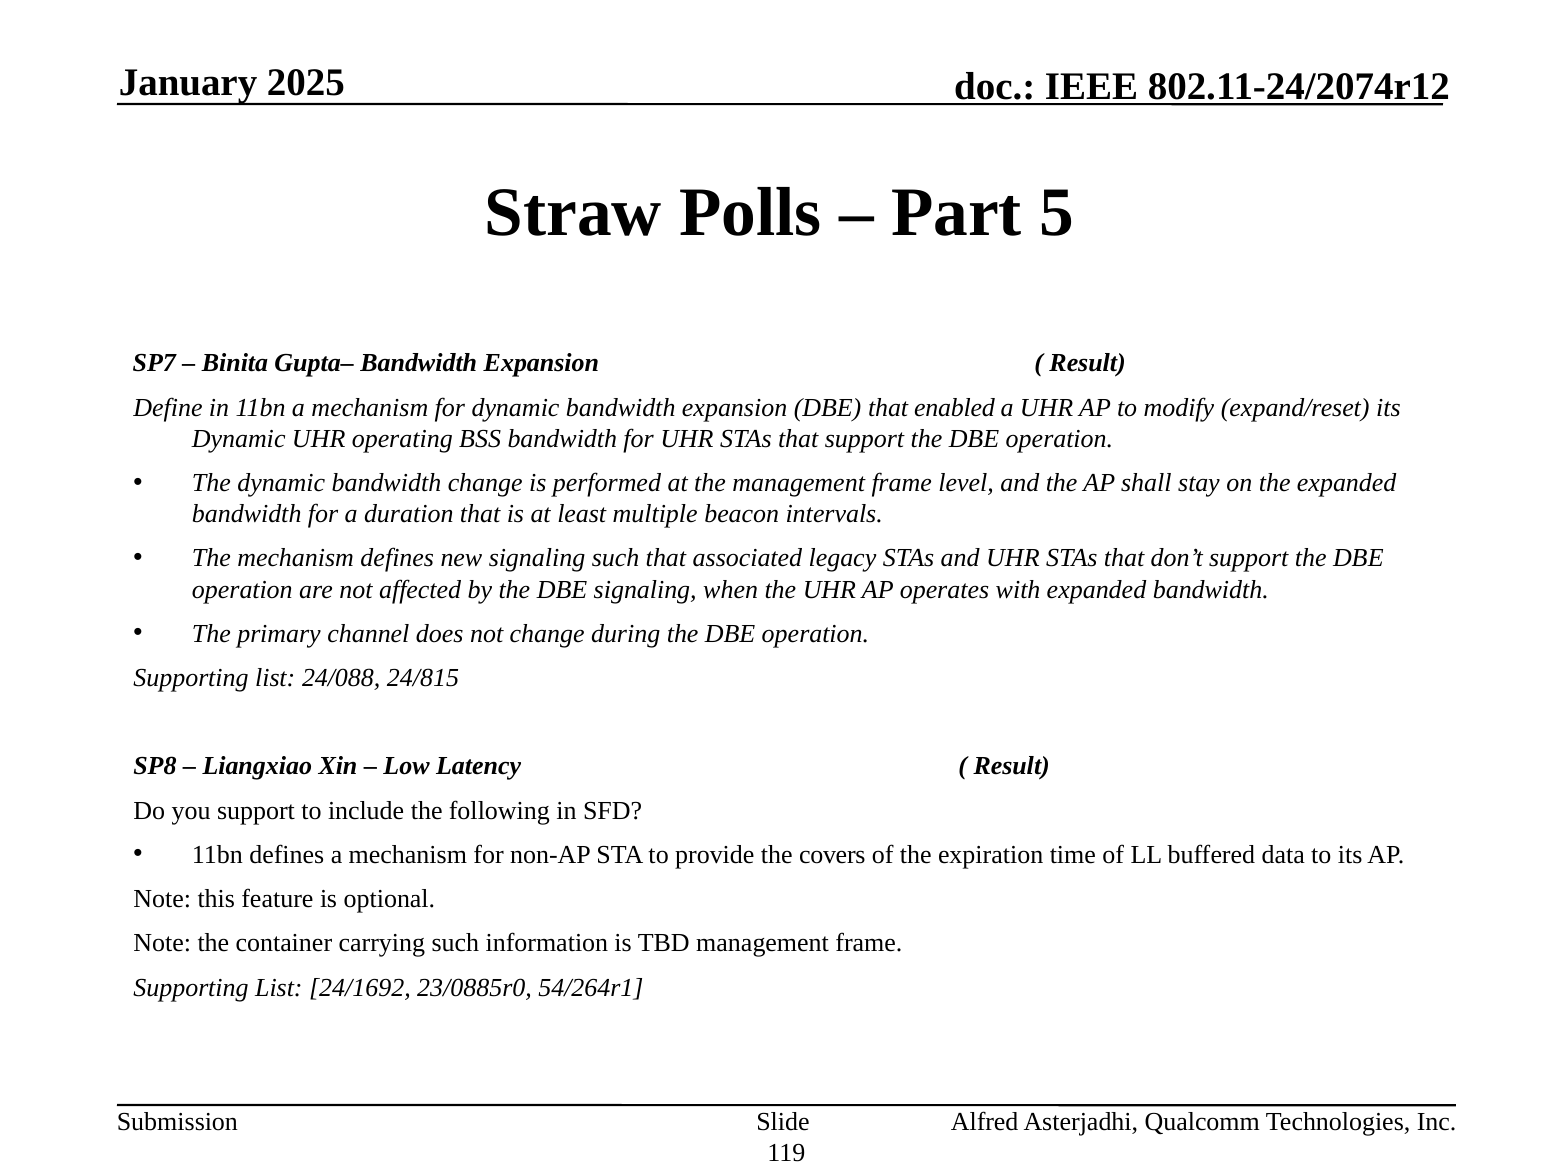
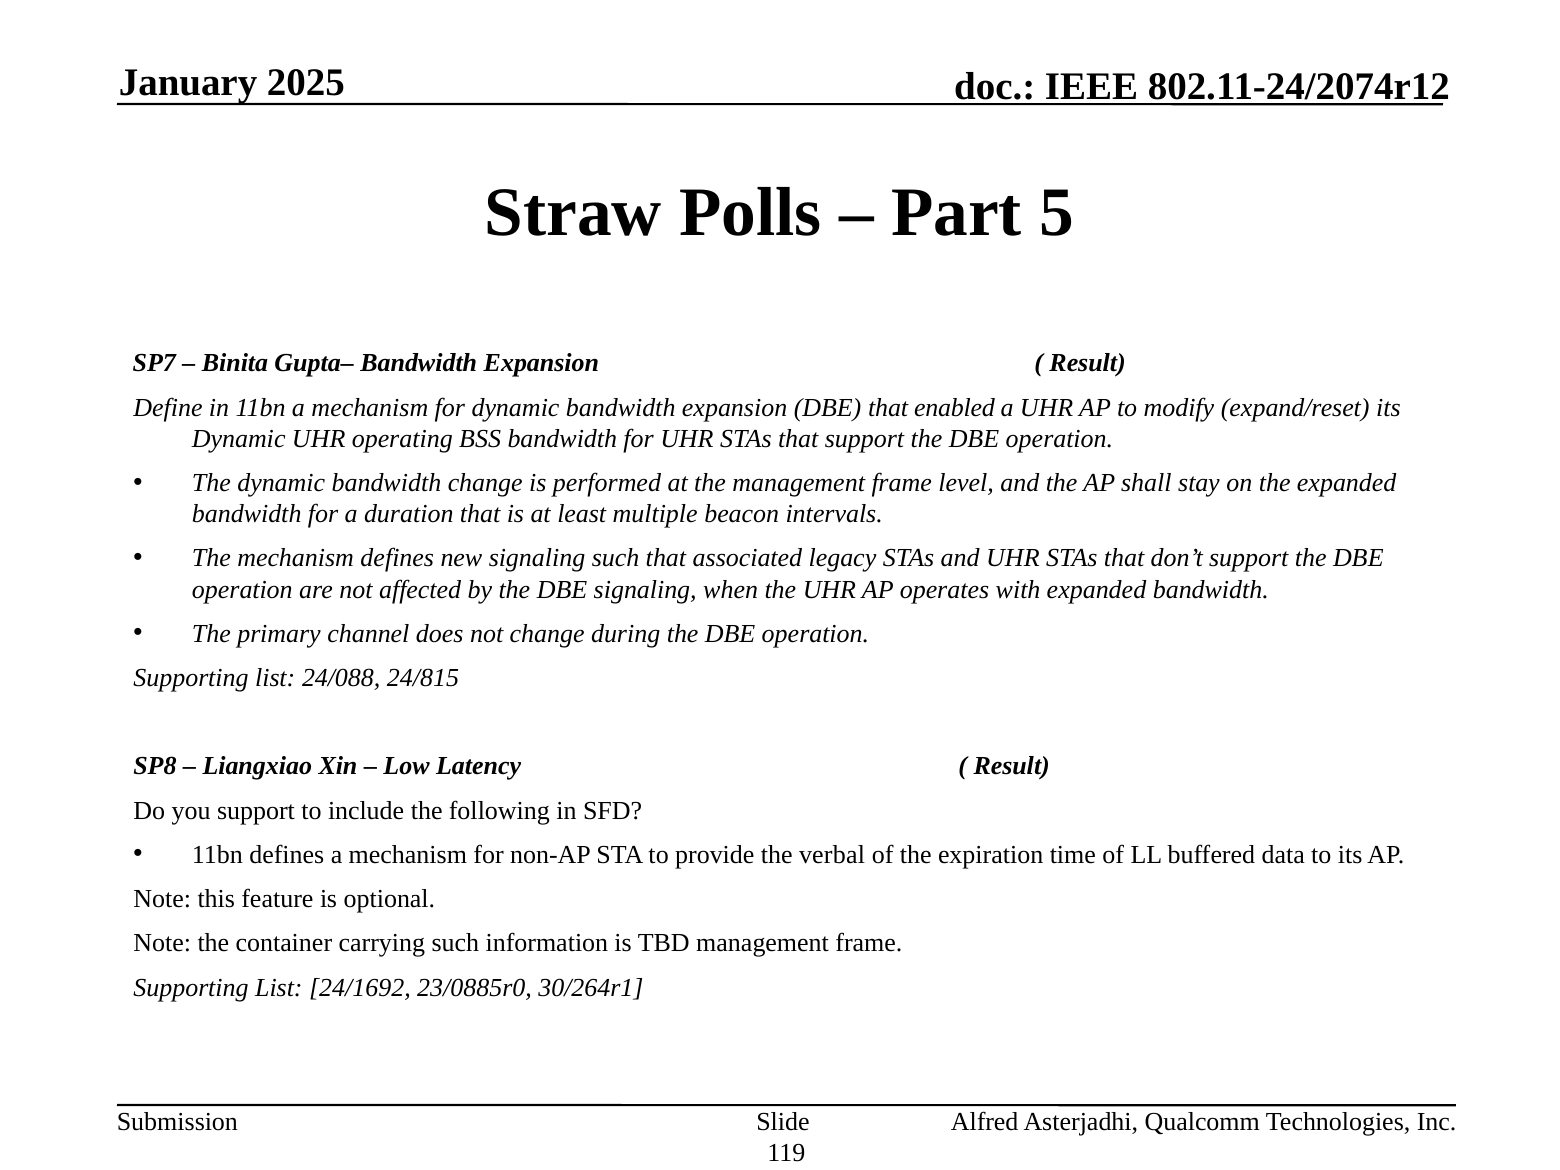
covers: covers -> verbal (832, 855)
54/264r1: 54/264r1 -> 30/264r1 (591, 987)
